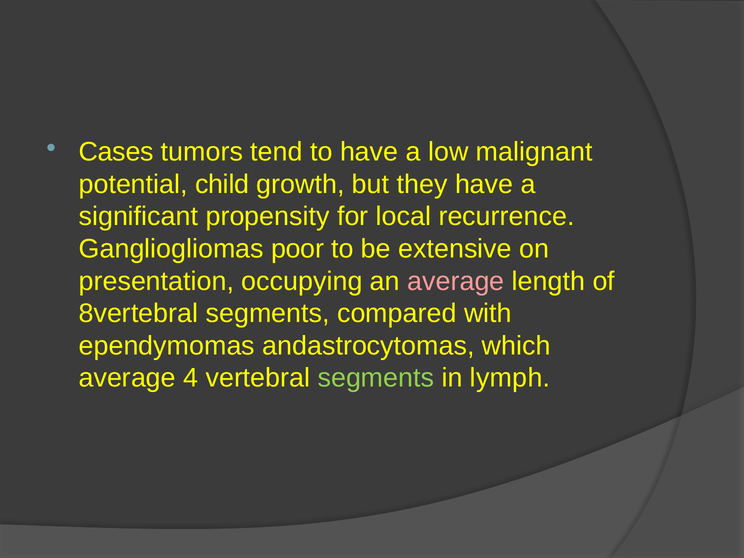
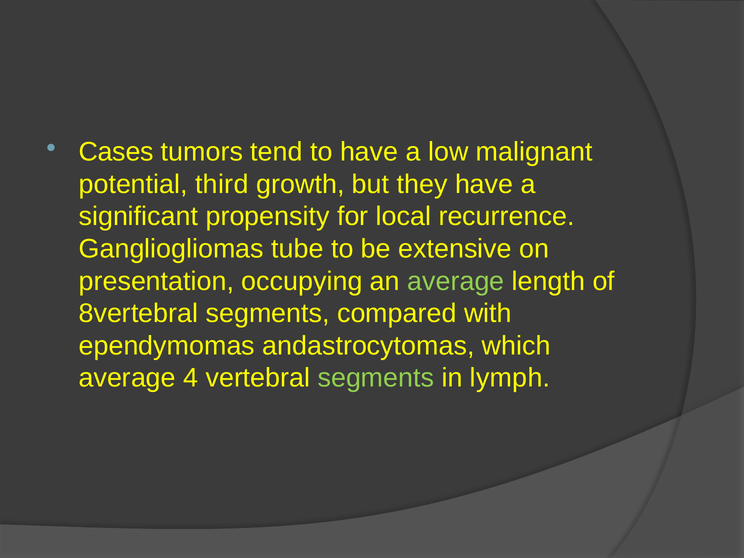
child: child -> third (222, 184)
poor: poor -> tube (297, 249)
average colour: pink -> light green (456, 281)
